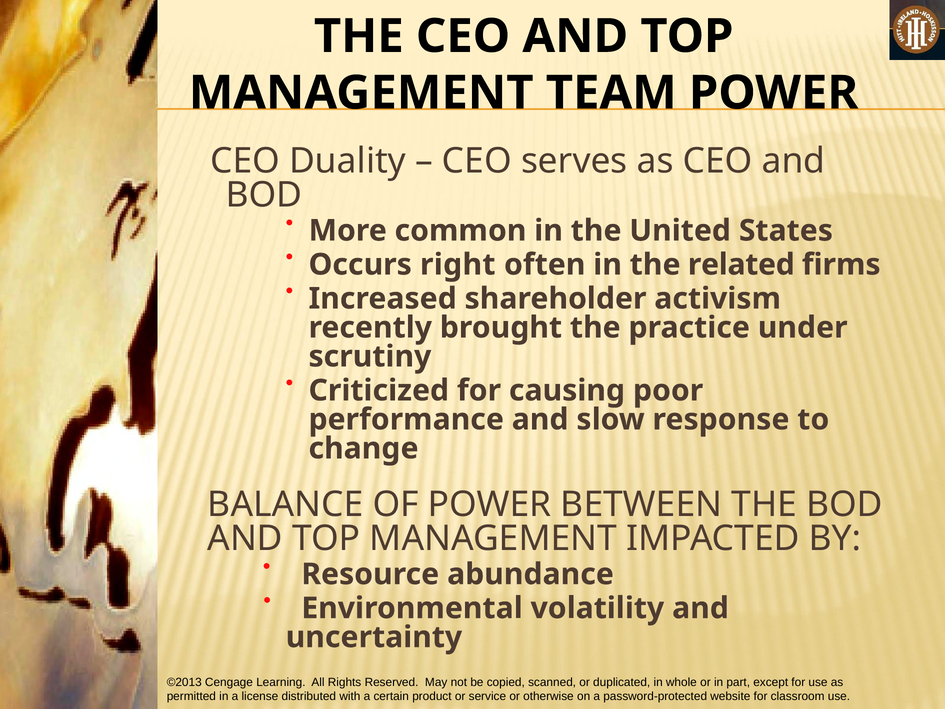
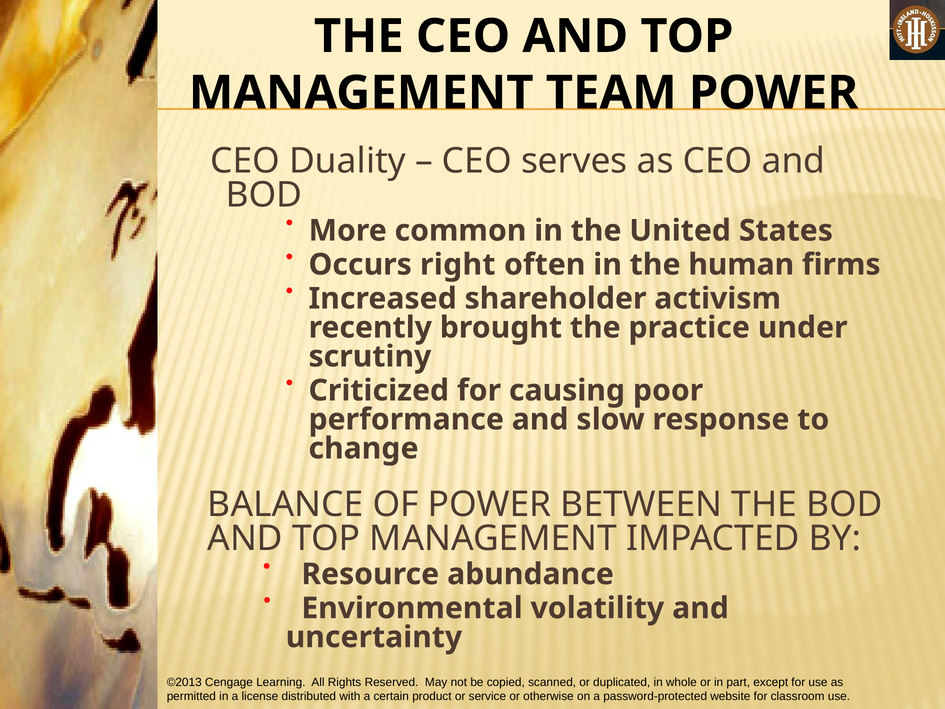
related: related -> human (741, 265)
